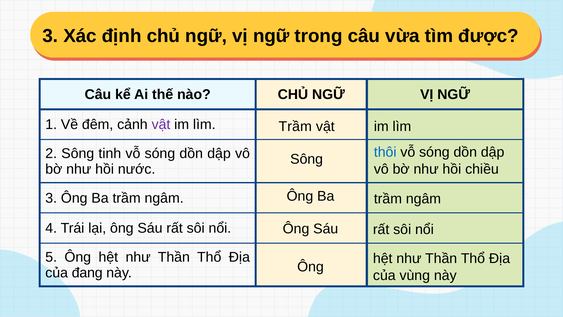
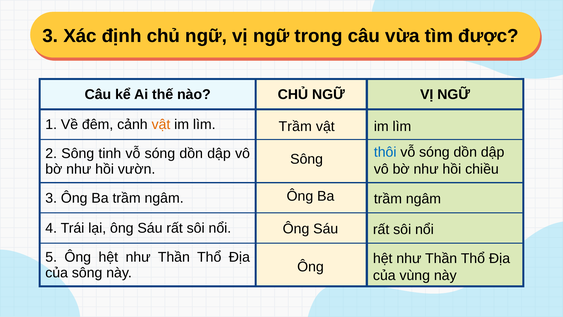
vật colour: purple -> orange (161, 125)
nước: nước -> vườn (137, 169)
của đang: đang -> sông (87, 273)
